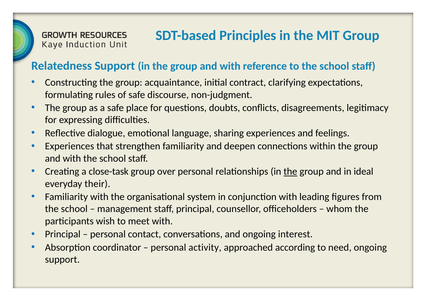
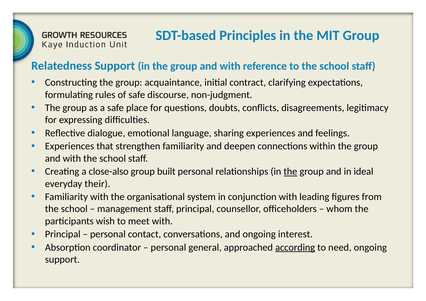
close-task: close-task -> close-also (109, 172)
over: over -> built (166, 172)
activity: activity -> general (205, 248)
according underline: none -> present (295, 248)
